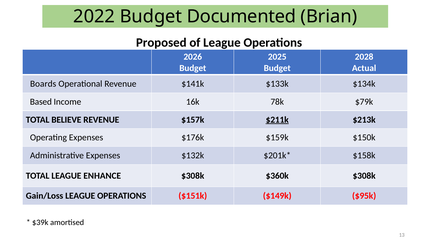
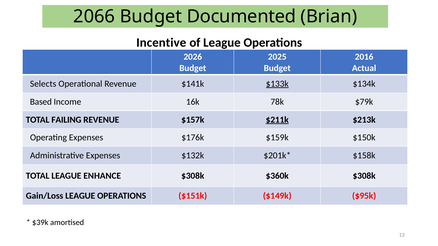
2022: 2022 -> 2066 (94, 16)
Proposed: Proposed -> Incentive (161, 43)
2028: 2028 -> 2016 (364, 57)
Boards: Boards -> Selects (43, 84)
$133k underline: none -> present (277, 84)
BELIEVE: BELIEVE -> FAILING (66, 120)
